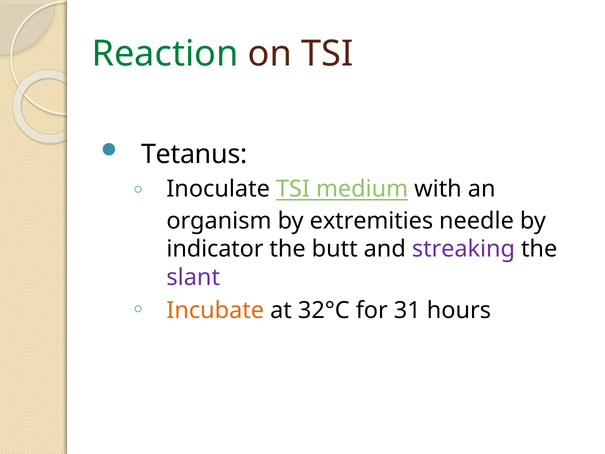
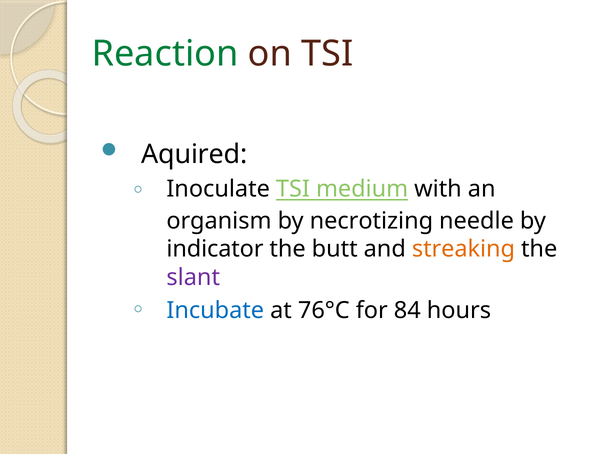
Tetanus: Tetanus -> Aquired (194, 154)
extremities: extremities -> necrotizing (371, 221)
streaking colour: purple -> orange (463, 249)
Incubate colour: orange -> blue (215, 310)
32°C: 32°C -> 76°C (324, 310)
31: 31 -> 84 (407, 310)
